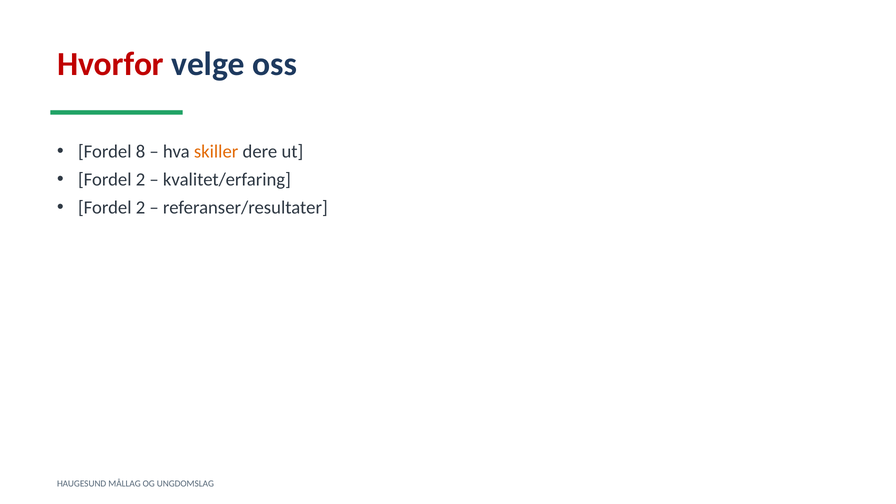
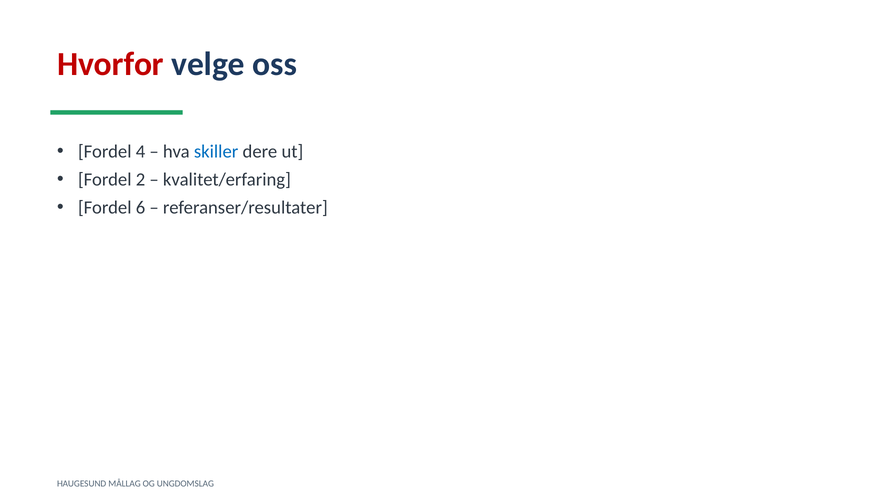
8: 8 -> 4 (141, 152)
skiller colour: orange -> blue (216, 152)
2: 2 -> 6 (141, 208)
